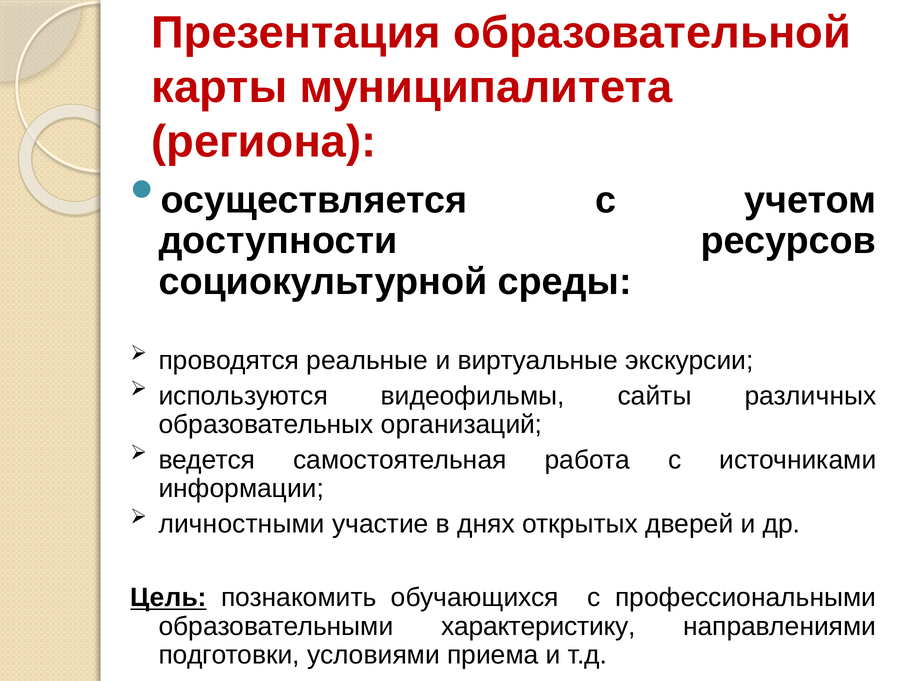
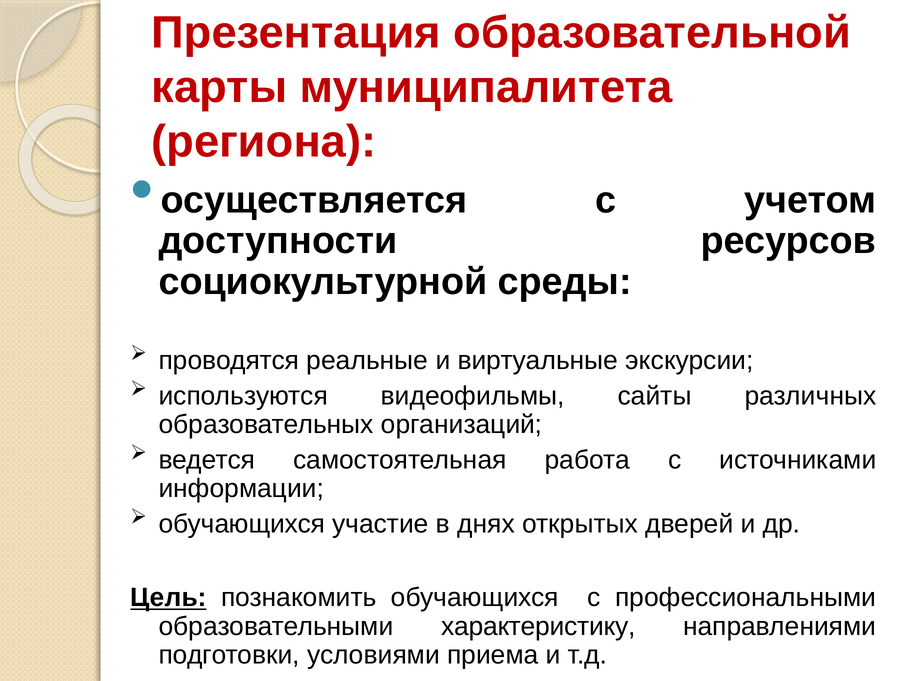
личностными: личностными -> обучающихся (242, 523)
